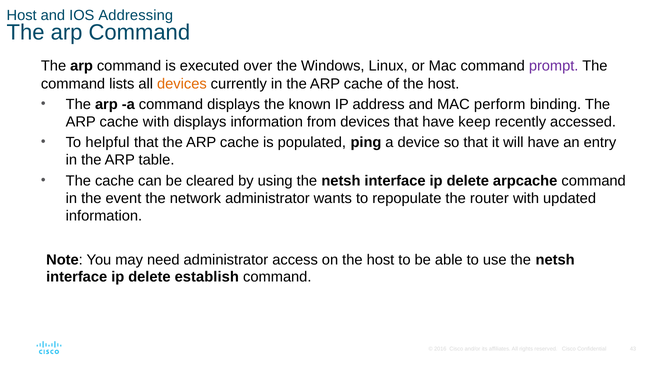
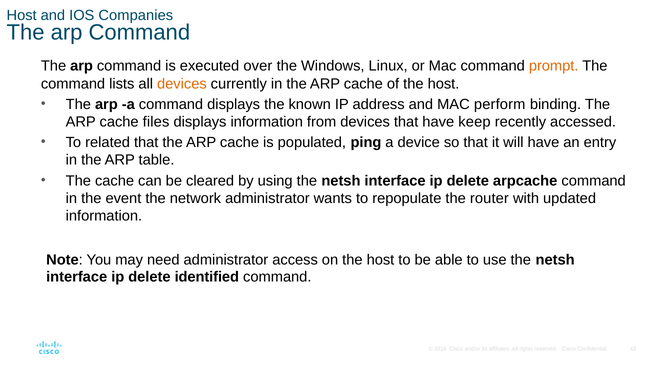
Addressing: Addressing -> Companies (136, 15)
prompt colour: purple -> orange (554, 66)
cache with: with -> files (156, 122)
helpful: helpful -> related (108, 142)
establish: establish -> identified (207, 277)
